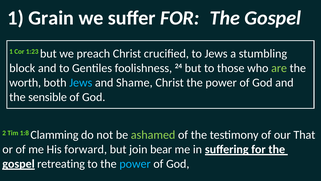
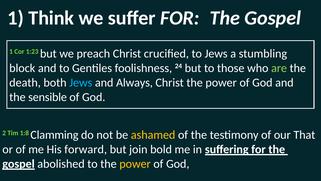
Grain: Grain -> Think (51, 18)
worth: worth -> death (25, 82)
Shame: Shame -> Always (134, 82)
ashamed colour: light green -> yellow (153, 135)
bear: bear -> bold (161, 149)
retreating: retreating -> abolished (61, 164)
power colour: light blue -> yellow (135, 164)
